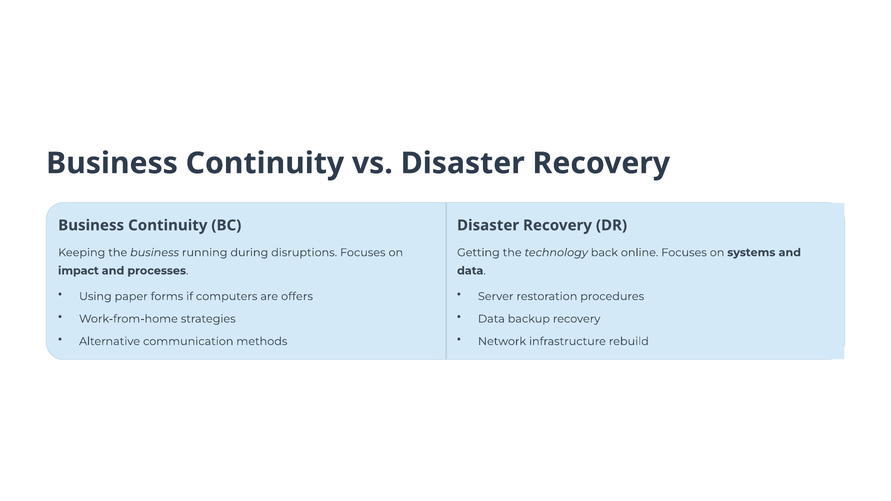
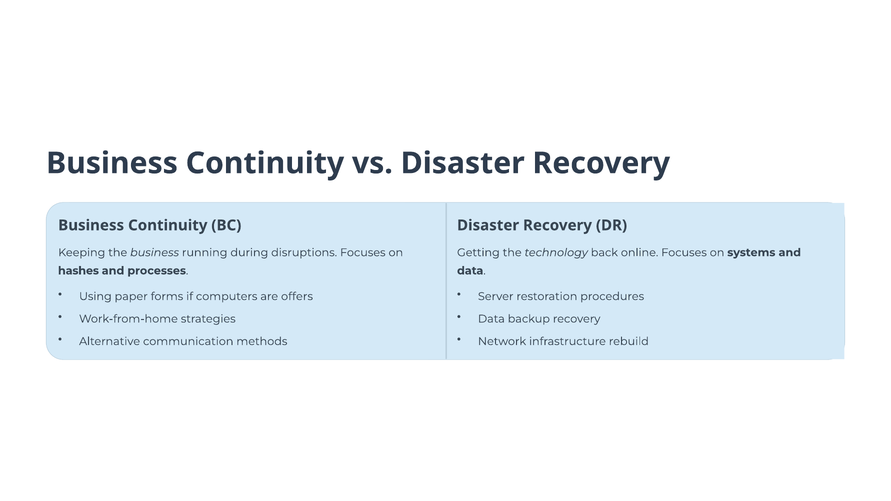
impact: impact -> hashes (78, 271)
